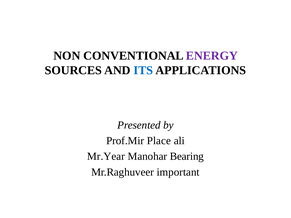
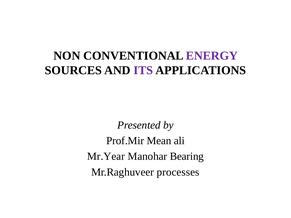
ITS colour: blue -> purple (143, 70)
Place: Place -> Mean (159, 141)
important: important -> processes (178, 172)
